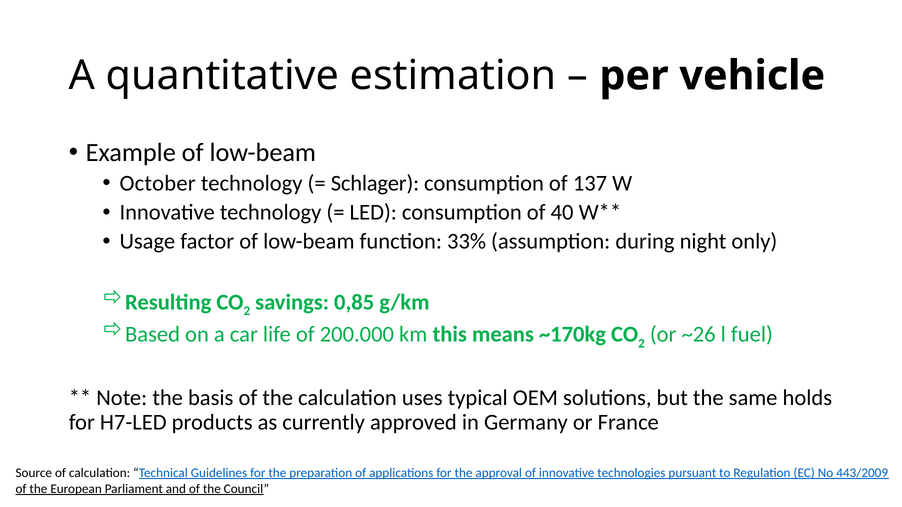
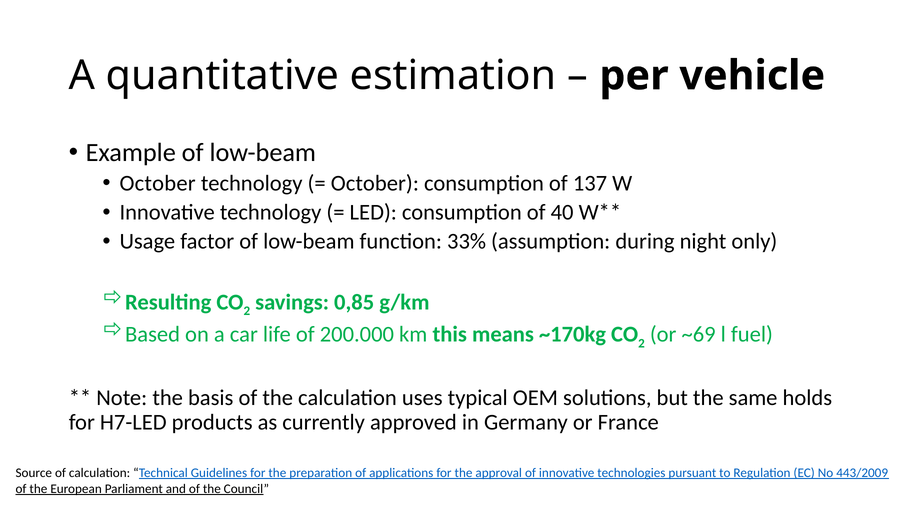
Schlager: Schlager -> October (375, 184)
~26: ~26 -> ~69 (699, 335)
